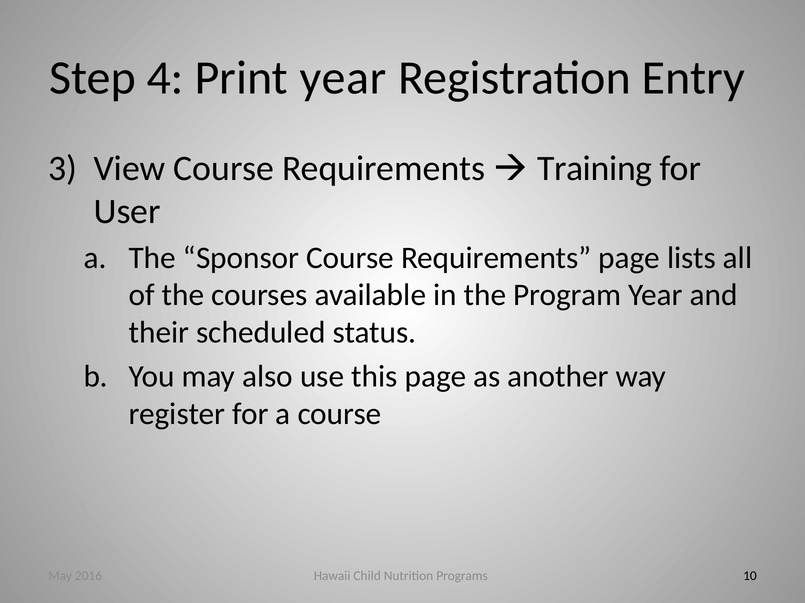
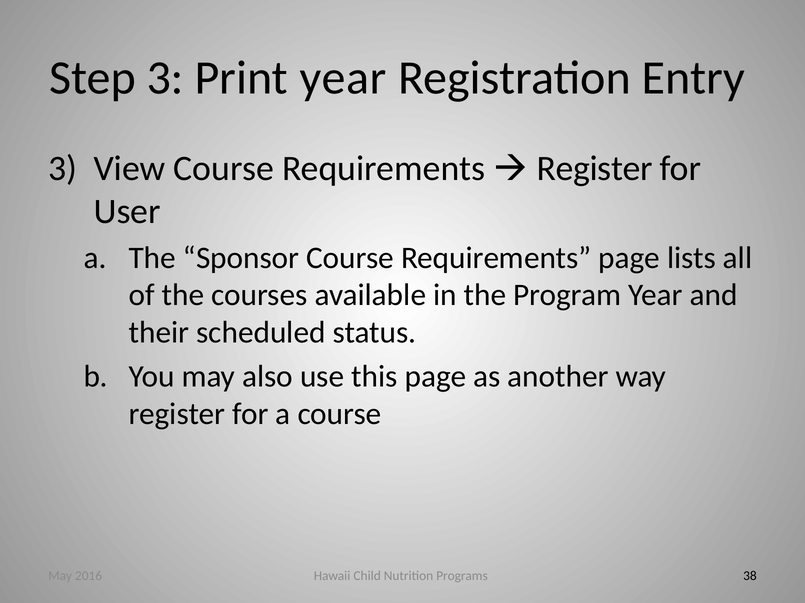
Step 4: 4 -> 3 (165, 78)
Training: Training -> Register (595, 169)
10: 10 -> 38 (750, 576)
